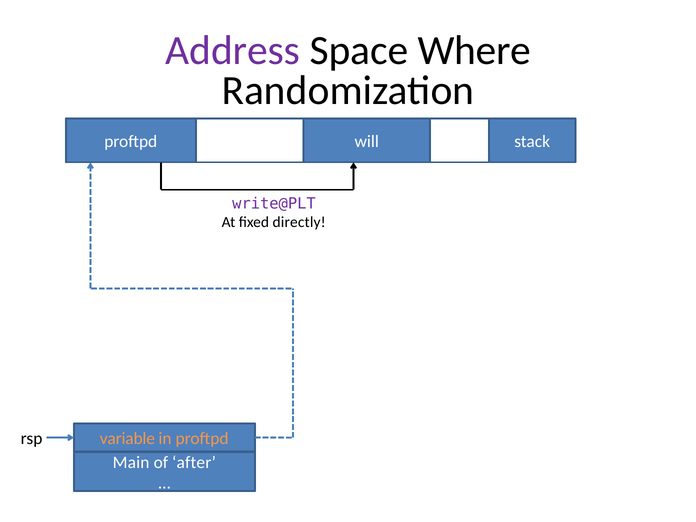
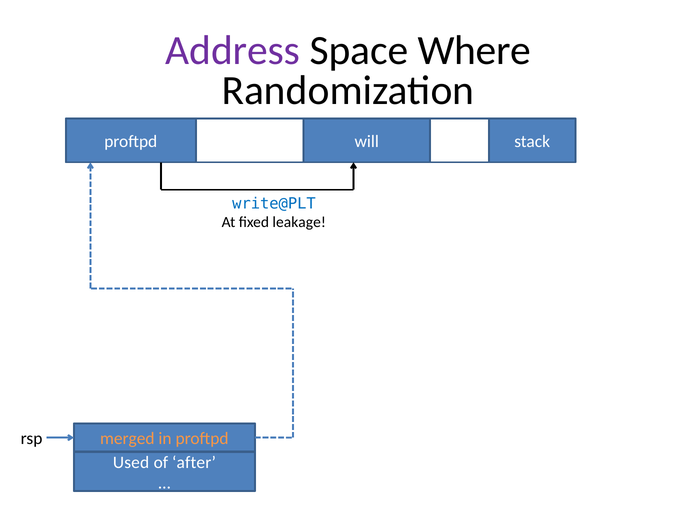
write@PLT colour: purple -> blue (274, 204)
directly: directly -> leakage (299, 222)
variable: variable -> merged (127, 439)
Main: Main -> Used (131, 462)
